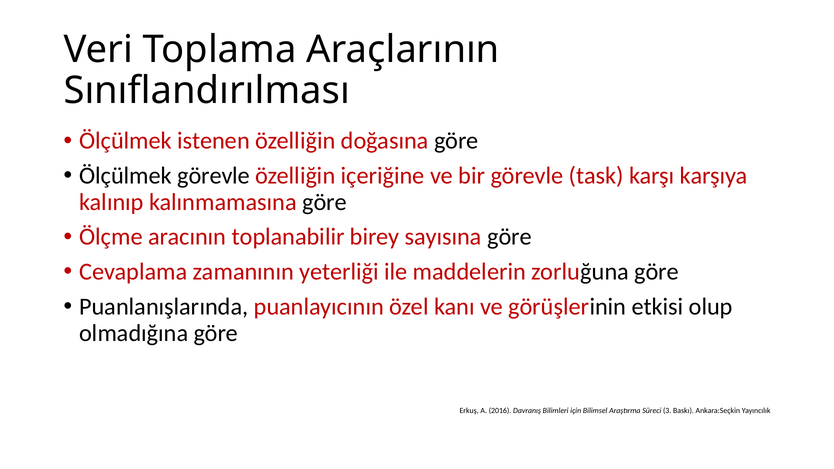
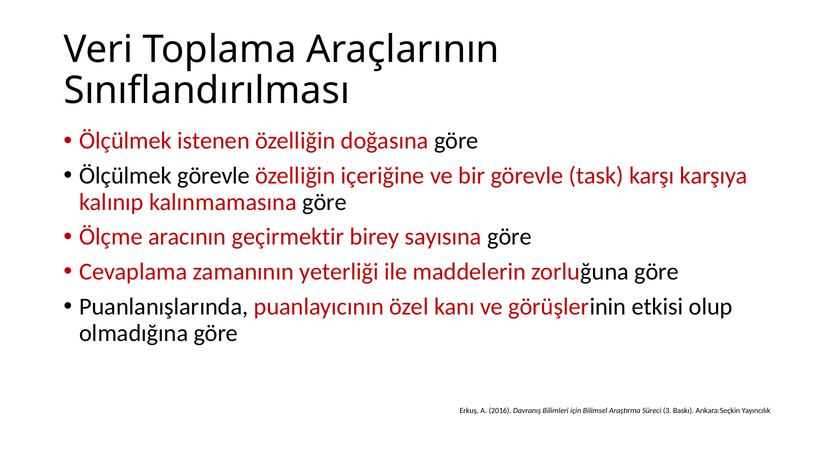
toplanabilir: toplanabilir -> geçirmektir (288, 237)
